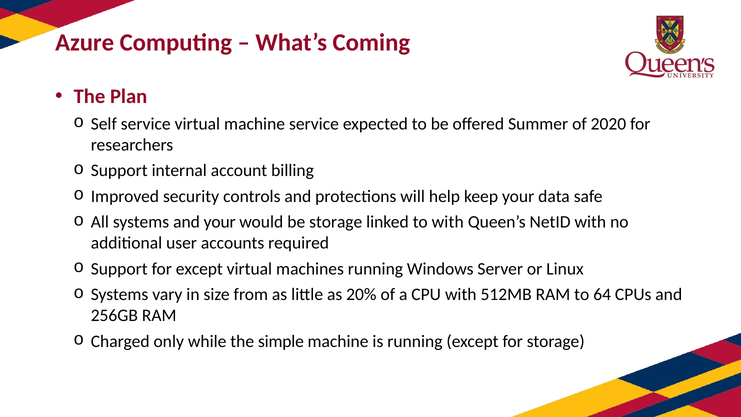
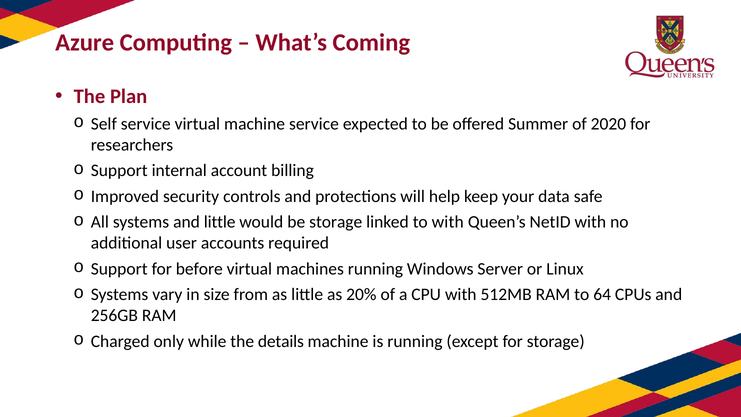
and your: your -> little (220, 222)
for except: except -> before (199, 269)
simple: simple -> details (281, 341)
